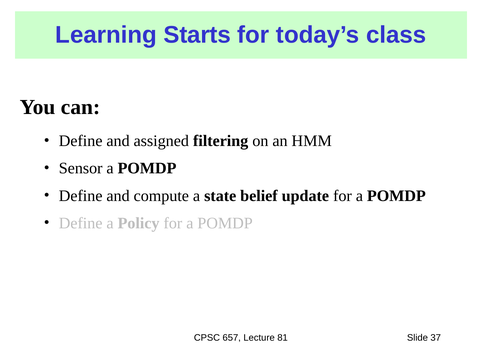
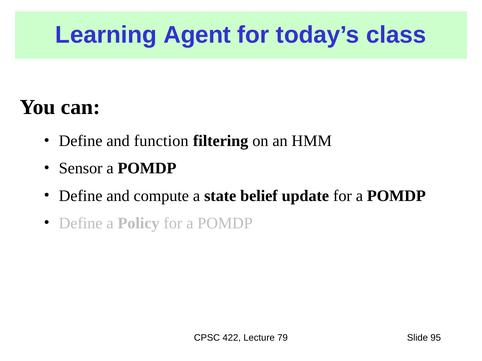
Starts: Starts -> Agent (197, 35)
assigned: assigned -> function (161, 141)
657: 657 -> 422 (232, 338)
81: 81 -> 79 (283, 338)
37: 37 -> 95 (436, 338)
